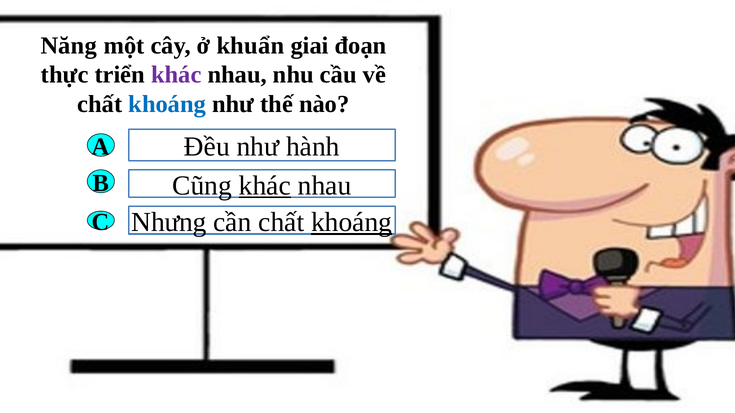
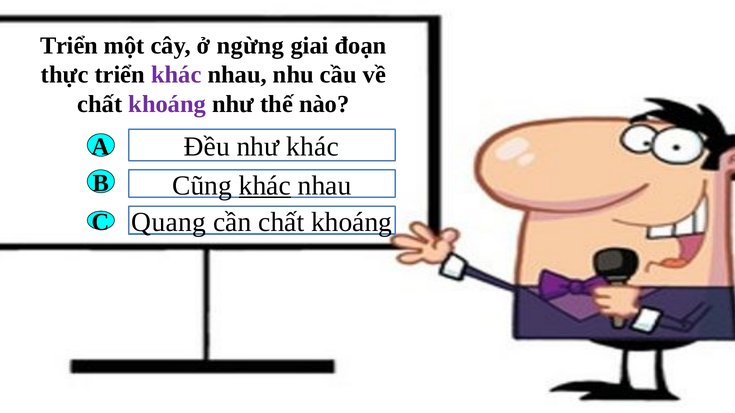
Năng: Năng -> Triển (69, 45)
khuẩn: khuẩn -> ngừng (250, 45)
khoáng colour: blue -> purple (167, 104)
như hành: hành -> khác (313, 147)
Nhưng: Nhưng -> Quang (169, 222)
khoáng underline: present -> none (352, 222)
